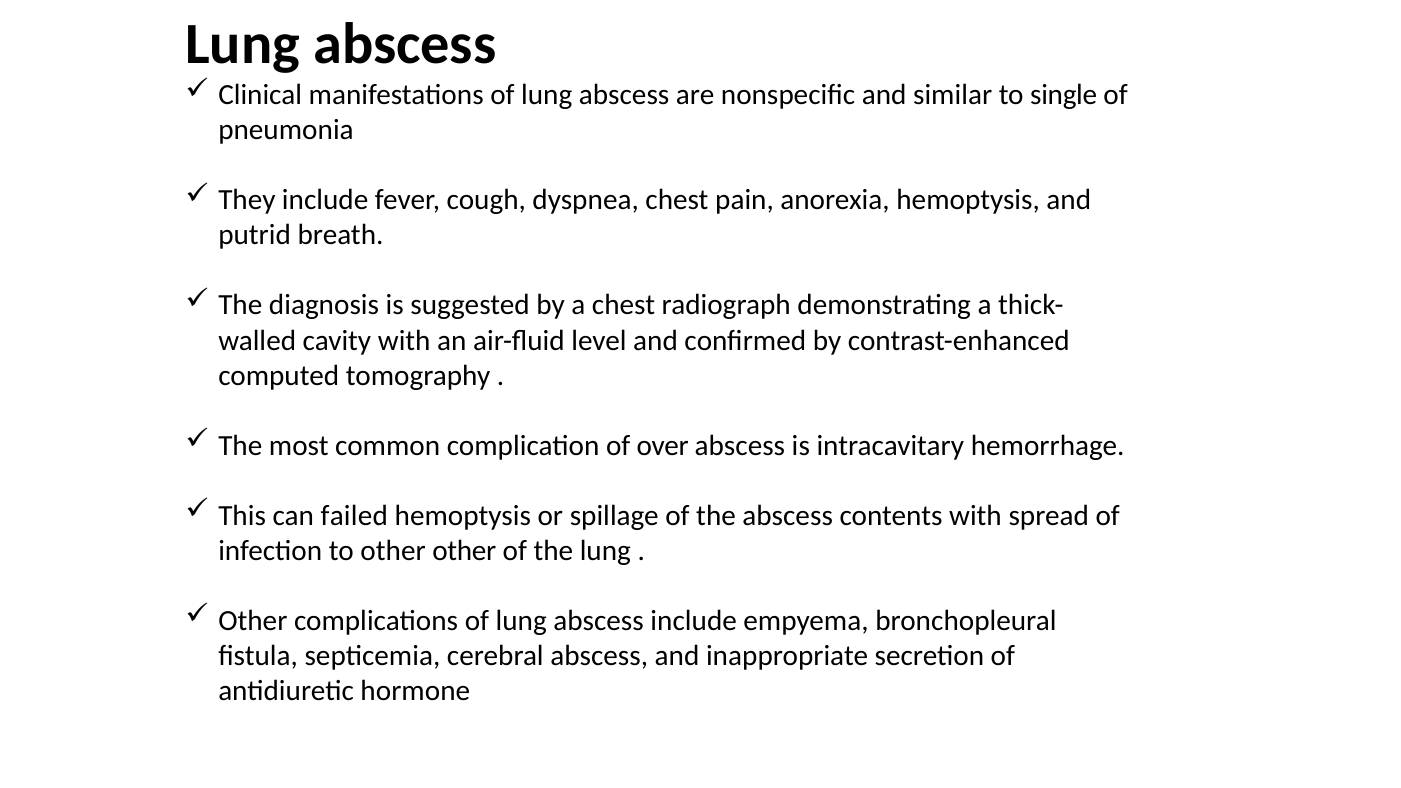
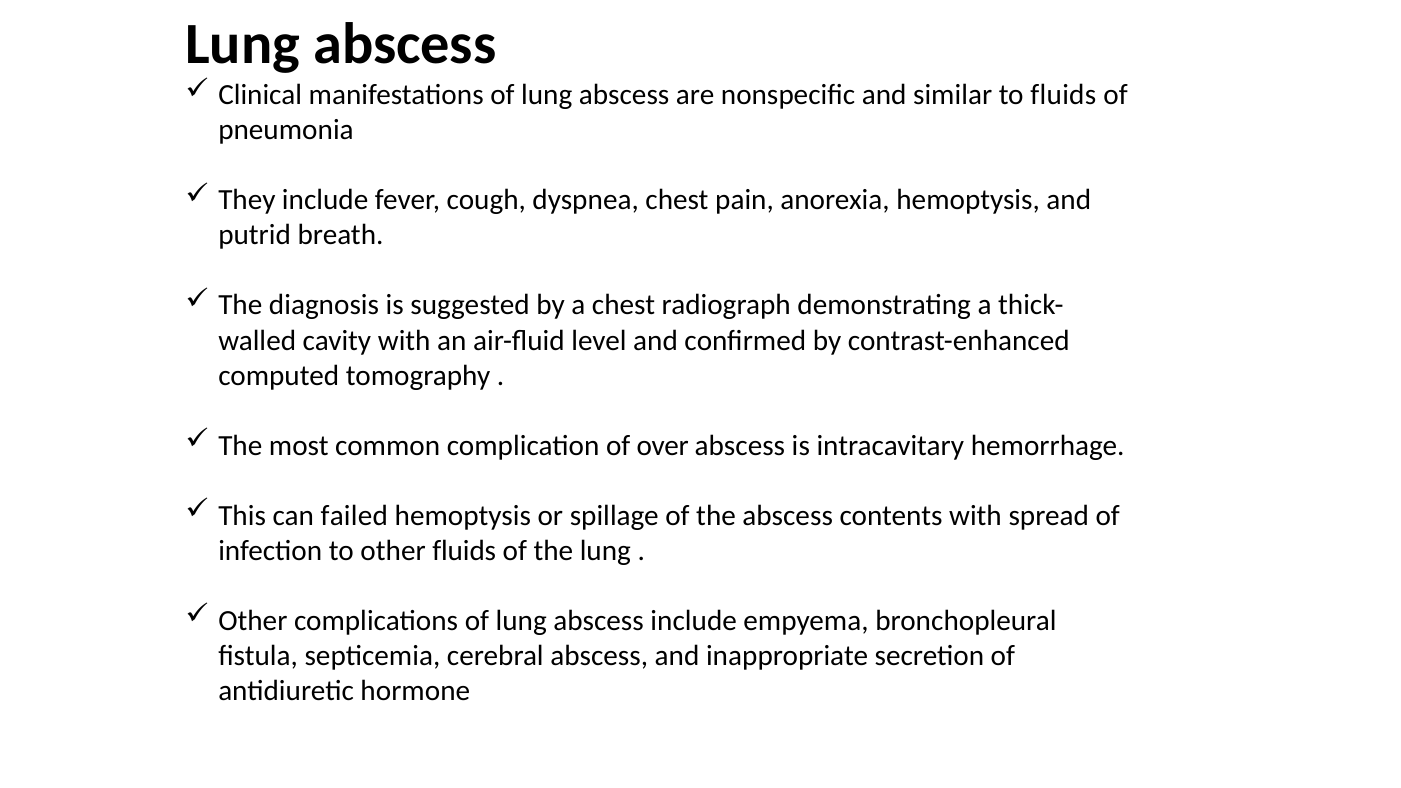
to single: single -> fluids (1063, 95)
other other: other -> fluids (464, 551)
